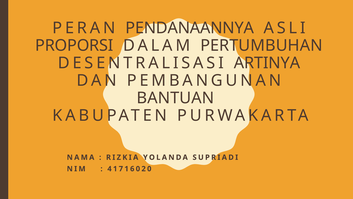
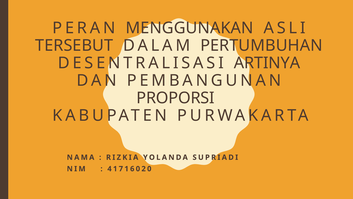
PENDANAANNYA: PENDANAANNYA -> MENGGUNAKAN (190, 28)
PROPORSI: PROPORSI -> TERSEBUT (74, 45)
BANTUAN: BANTUAN -> PROPORSI (176, 98)
